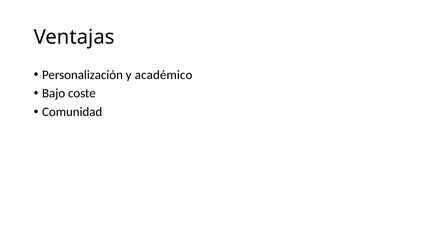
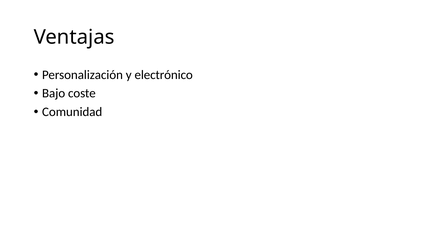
académico: académico -> electrónico (164, 75)
